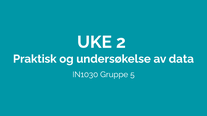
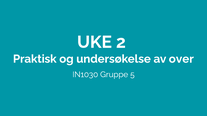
data: data -> over (181, 59)
